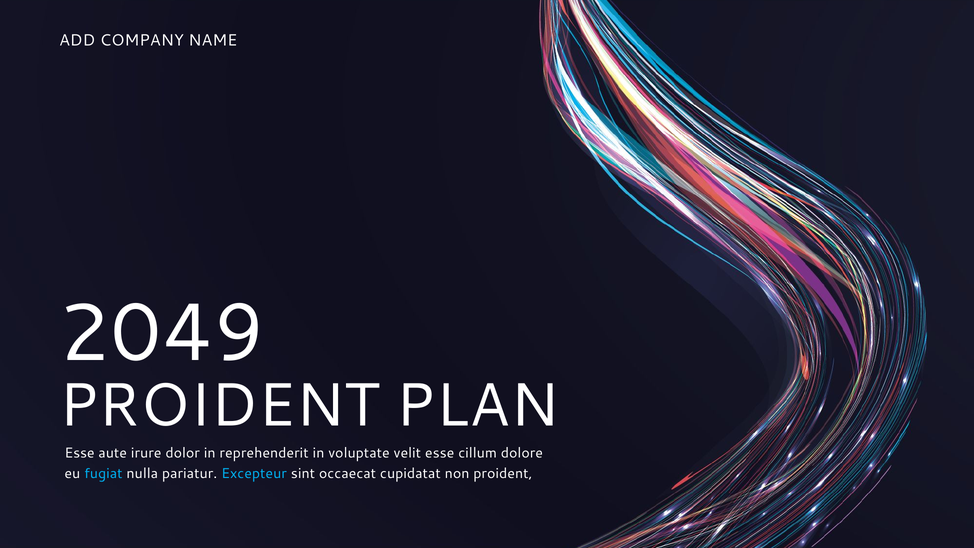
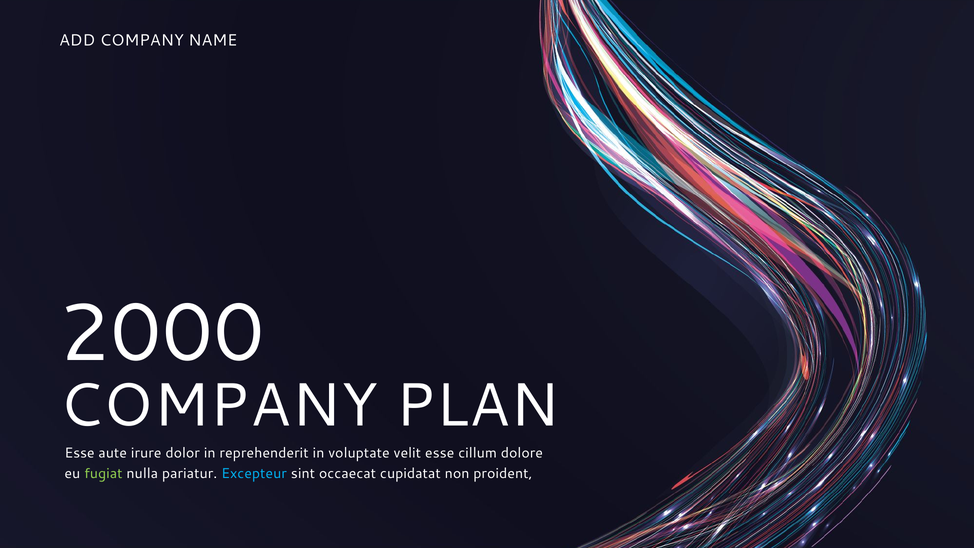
2049: 2049 -> 2000 (162, 333)
PROIDENT: PROIDENT -> COMPANY (219, 406)
fugiat colour: light blue -> light green (103, 474)
